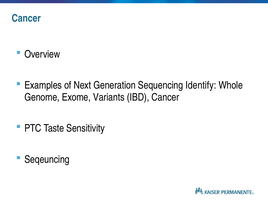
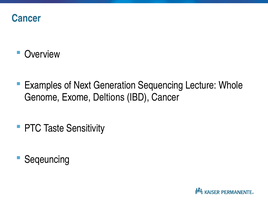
Identify: Identify -> Lecture (201, 85)
Variants: Variants -> Deltions (109, 97)
